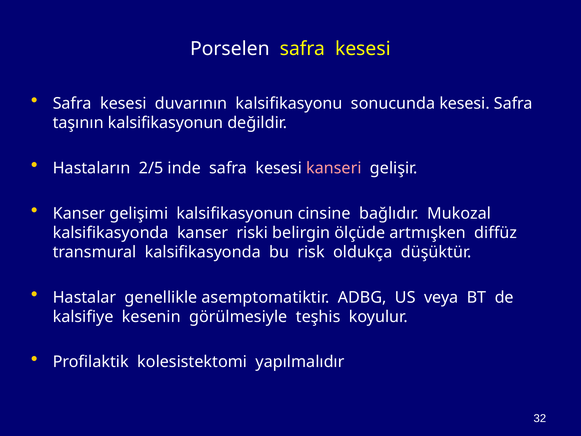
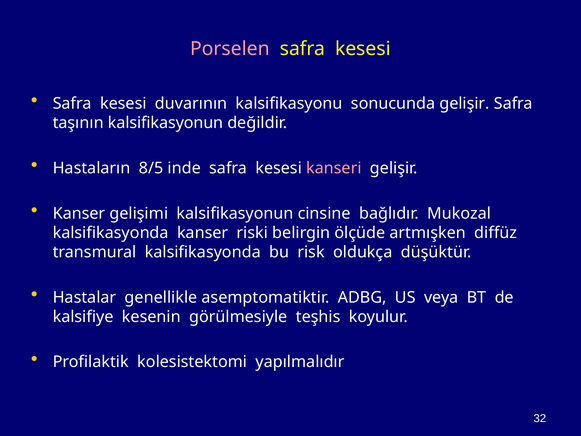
Porselen colour: white -> pink (230, 49)
sonucunda kesesi: kesesi -> gelişir (465, 103)
2/5: 2/5 -> 8/5 (151, 168)
